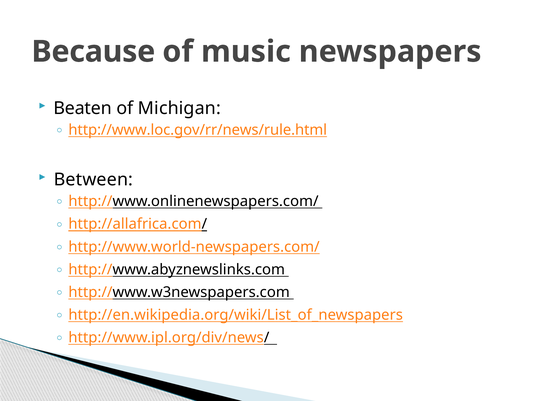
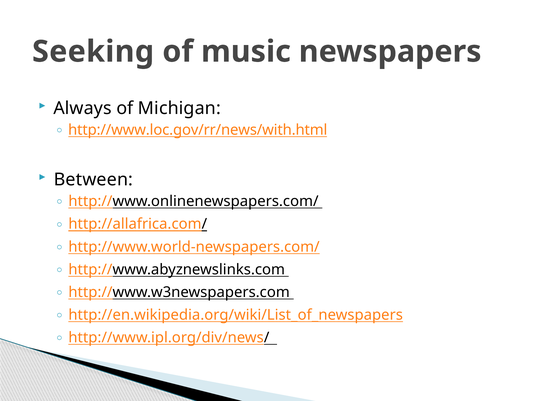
Because: Because -> Seeking (93, 52)
Beaten: Beaten -> Always (83, 108)
http://www.loc.gov/rr/news/rule.html: http://www.loc.gov/rr/news/rule.html -> http://www.loc.gov/rr/news/with.html (198, 130)
